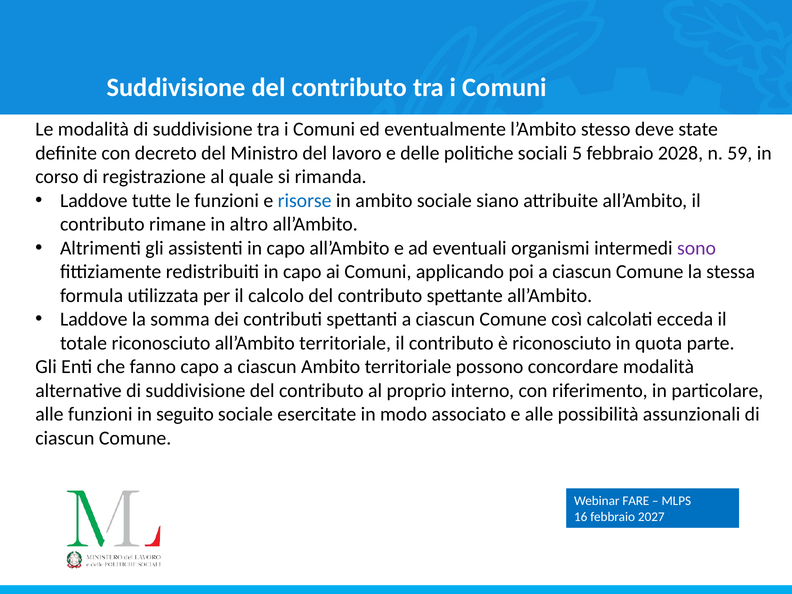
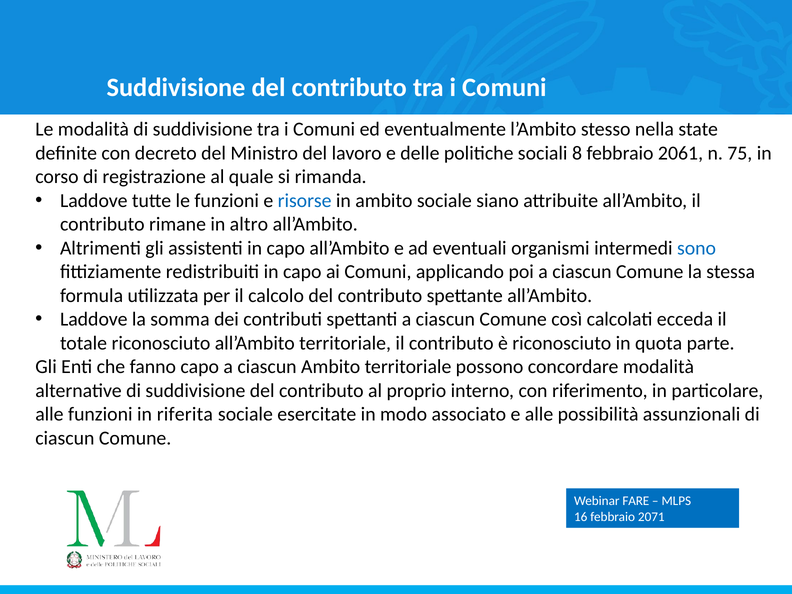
deve: deve -> nella (654, 129)
5: 5 -> 8 (577, 153)
2028: 2028 -> 2061 (681, 153)
59: 59 -> 75 (740, 153)
sono colour: purple -> blue (697, 248)
seguito: seguito -> riferita (185, 414)
2027: 2027 -> 2071 (651, 517)
